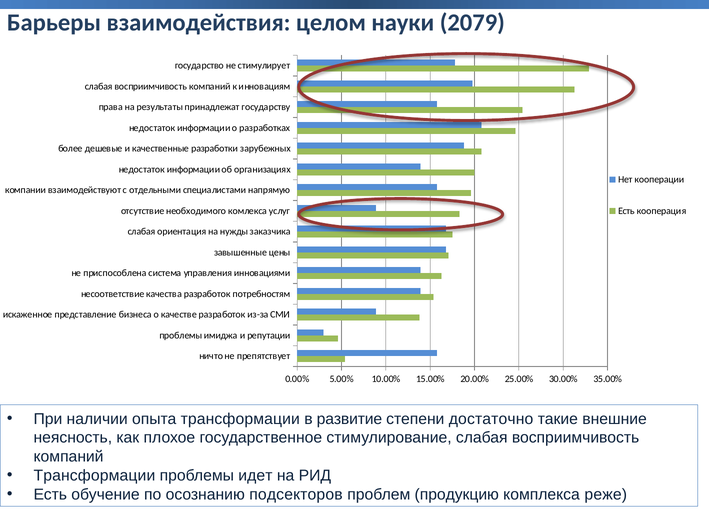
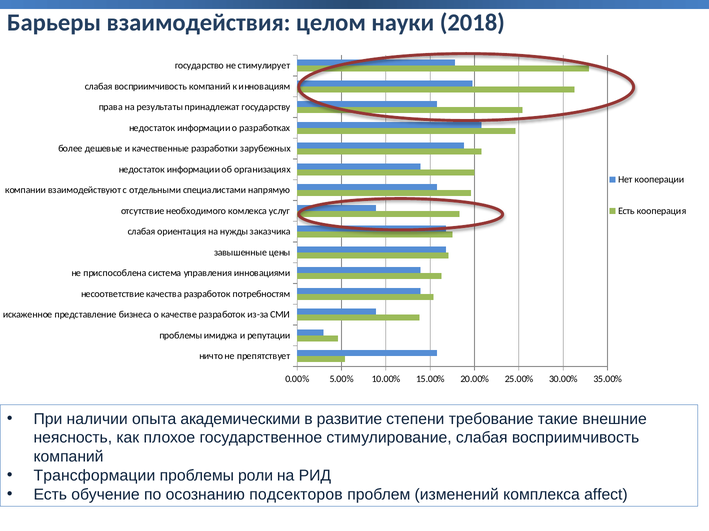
2079: 2079 -> 2018 (472, 23)
опыта трансформации: трансформации -> академическими (240, 420)
достаточно: достаточно -> требование (491, 420)
идет: идет -> роли (256, 476)
продукцию: продукцию -> изменений (457, 495)
реже: реже -> affect (606, 495)
